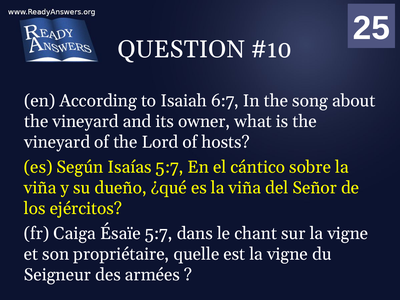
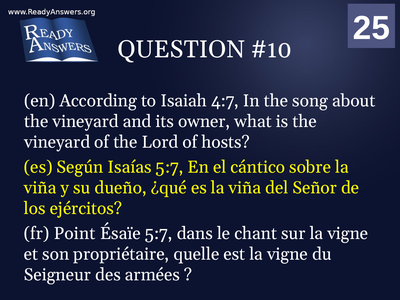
6:7: 6:7 -> 4:7 (225, 101)
Caiga: Caiga -> Point (75, 233)
